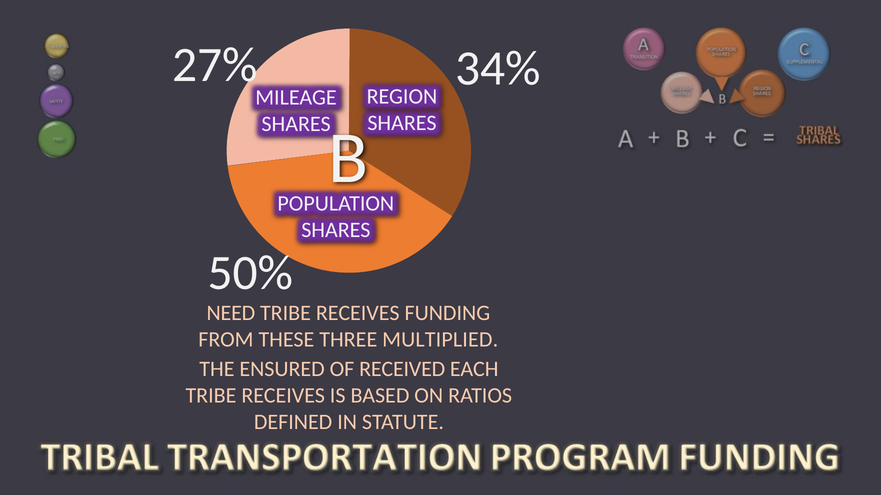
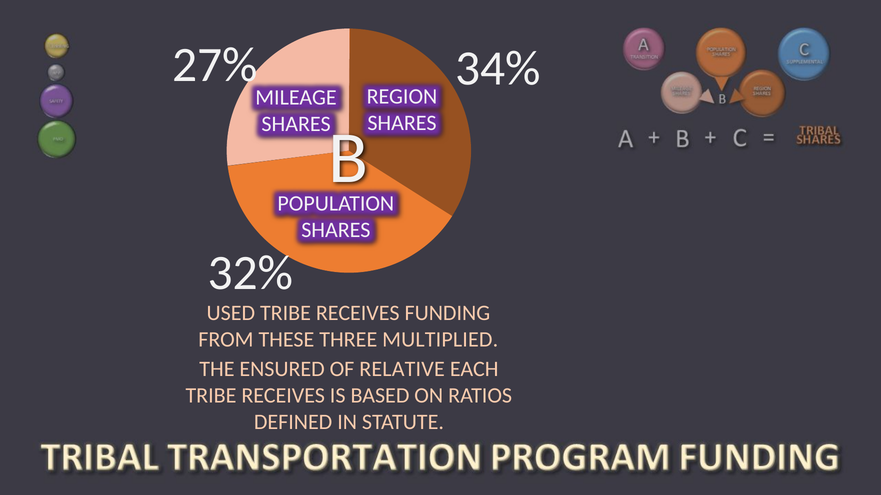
50%: 50% -> 32% (250, 273)
NEED: NEED -> USED (231, 313)
RECEIVED: RECEIVED -> RELATIVE (402, 370)
